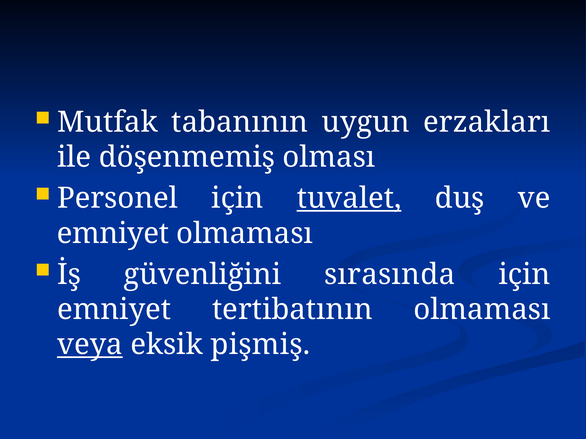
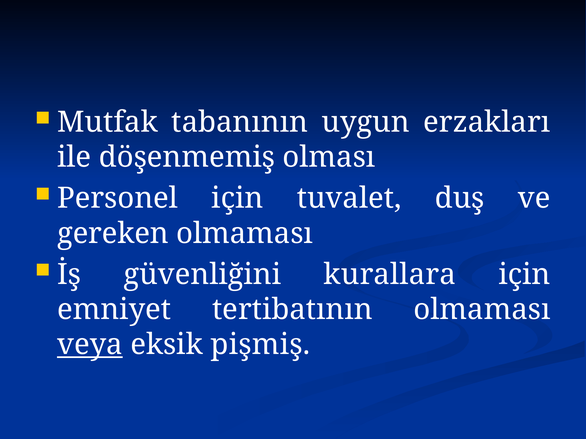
tuvalet underline: present -> none (349, 198)
emniyet: emniyet -> gereken (113, 234)
sırasında: sırasında -> kurallara (390, 275)
